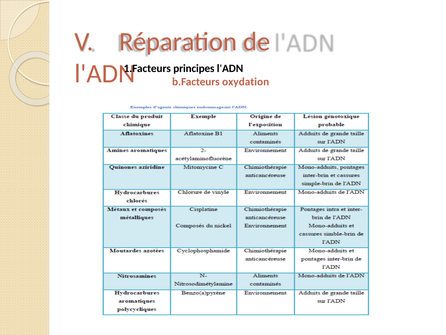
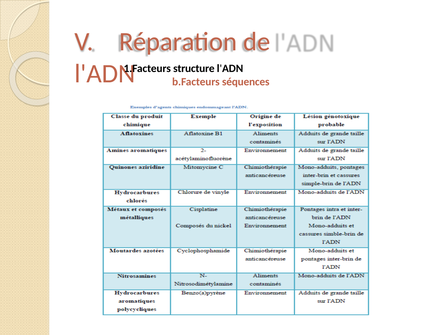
principes: principes -> structure (194, 68)
oxydation: oxydation -> séquences (246, 82)
